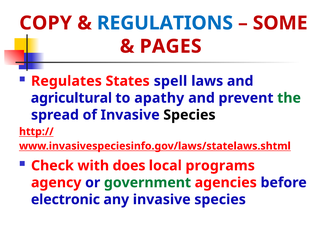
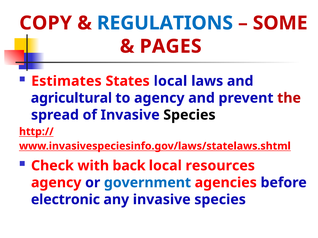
Regulates: Regulates -> Estimates (66, 81)
States spell: spell -> local (170, 81)
to apathy: apathy -> agency (159, 98)
the colour: green -> red (289, 98)
does: does -> back (129, 166)
programs: programs -> resources (220, 166)
government colour: green -> blue (147, 183)
